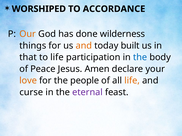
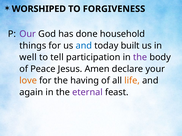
ACCORDANCE: ACCORDANCE -> FORGIVENESS (114, 9)
Our colour: orange -> purple (28, 34)
wilderness: wilderness -> household (122, 34)
and colour: orange -> blue (84, 46)
that: that -> well (28, 57)
to life: life -> tell (57, 57)
the colour: blue -> purple (140, 57)
people: people -> having (85, 81)
curse: curse -> again (31, 93)
